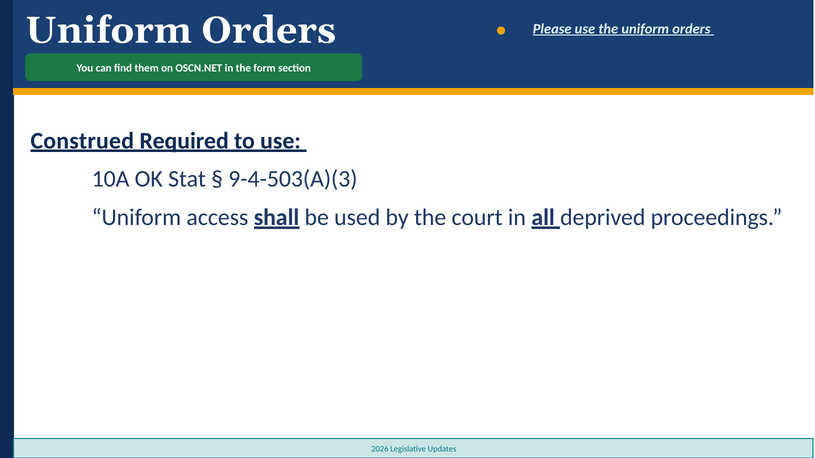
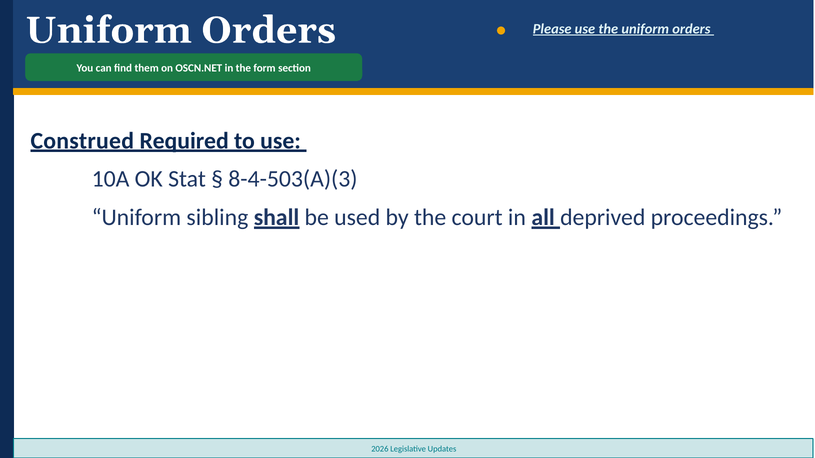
9-4-503(A)(3: 9-4-503(A)(3 -> 8-4-503(A)(3 (293, 179)
access: access -> sibling (217, 218)
